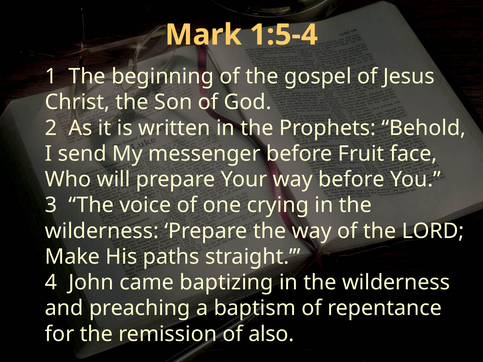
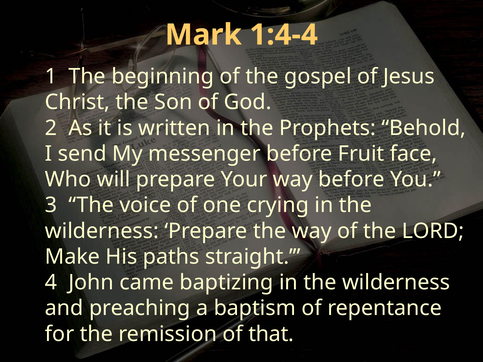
1:5-4: 1:5-4 -> 1:4-4 (284, 35)
also: also -> that (271, 334)
